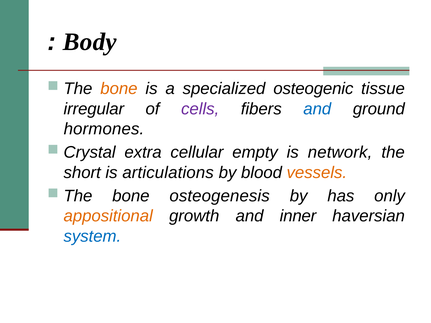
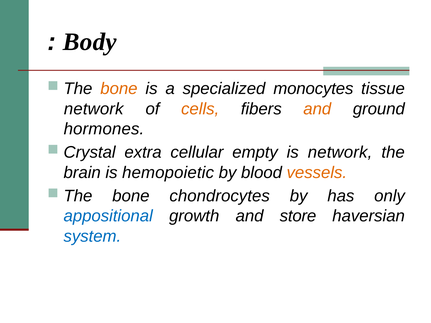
osteogenic: osteogenic -> monocytes (313, 89)
irregular: irregular -> network (94, 109)
cells colour: purple -> orange (200, 109)
and colour: blue -> orange (317, 109)
short: short -> brain (82, 173)
articulations: articulations -> hemopoietic (168, 173)
osteogenesis: osteogenesis -> chondrocytes (220, 196)
appositional colour: orange -> blue (108, 216)
inner: inner -> store (298, 216)
